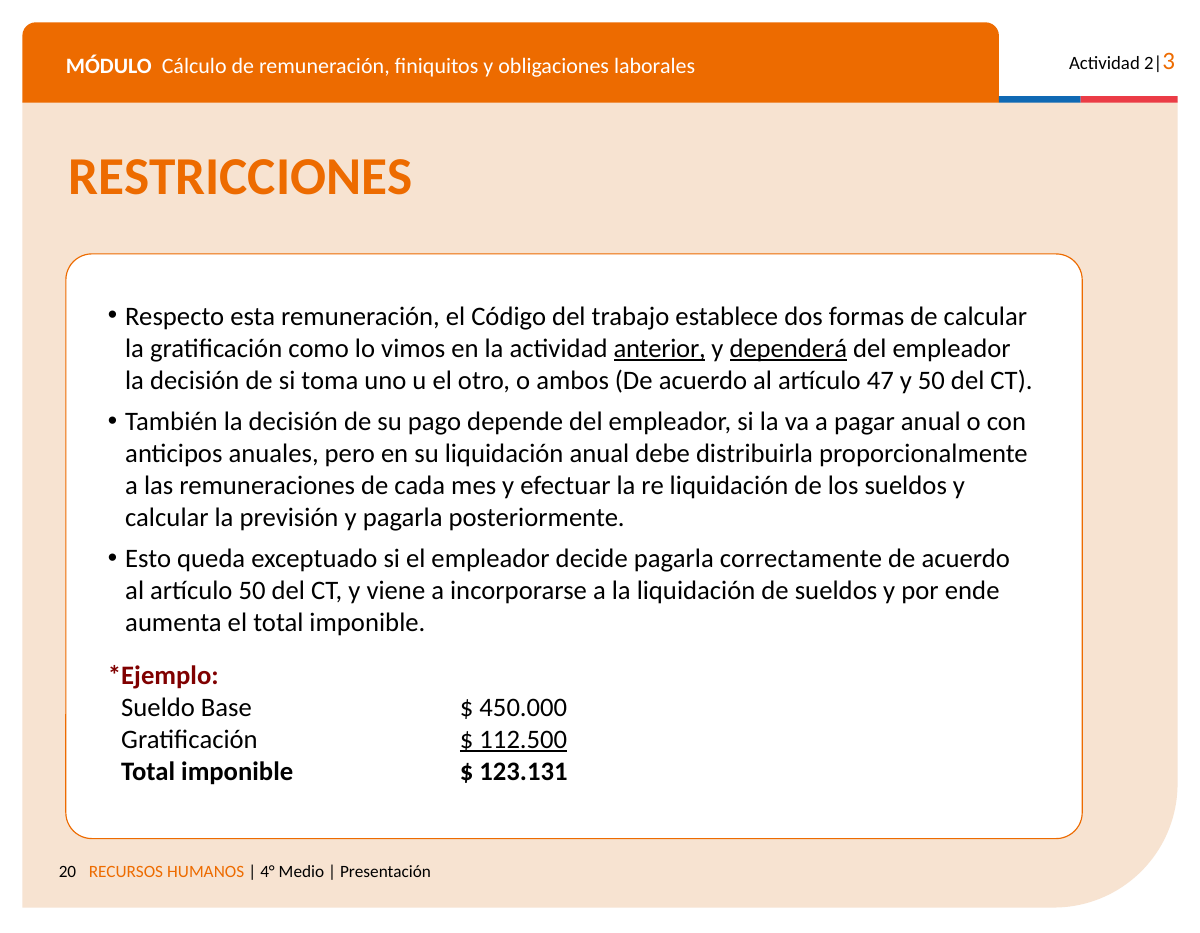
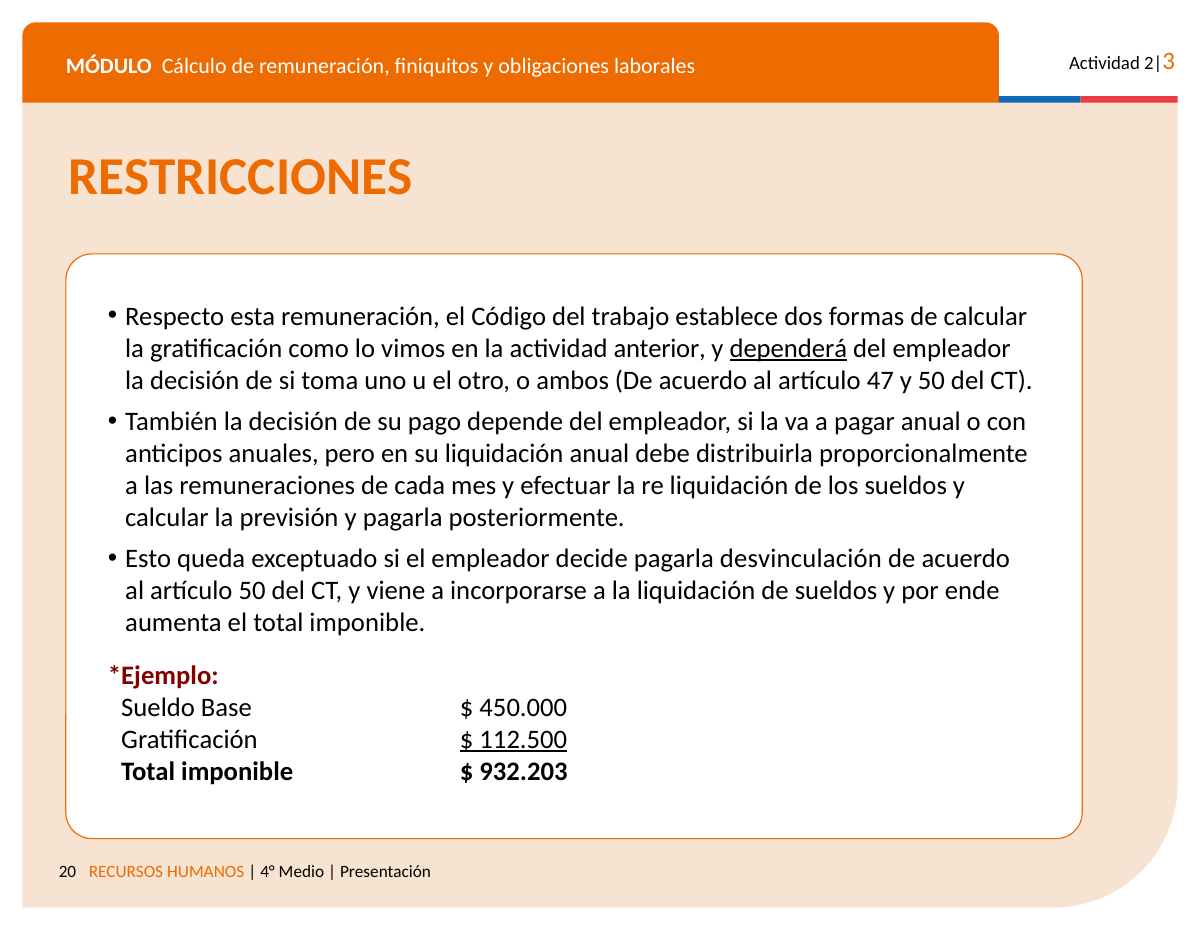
anterior underline: present -> none (660, 348)
correctamente: correctamente -> desvinculación (801, 559)
123.131: 123.131 -> 932.203 (524, 772)
